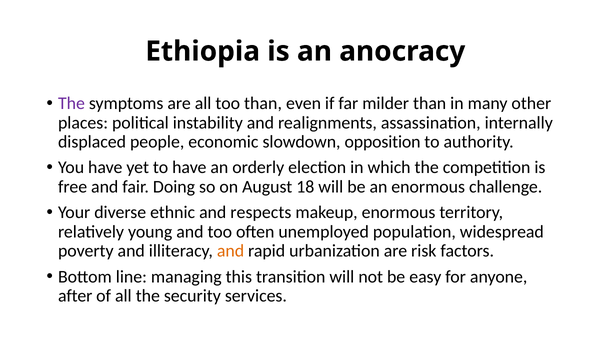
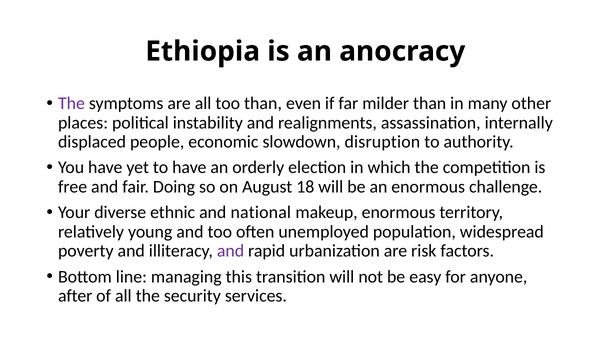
opposition: opposition -> disruption (382, 142)
respects: respects -> national (261, 212)
and colour: orange -> purple (230, 251)
